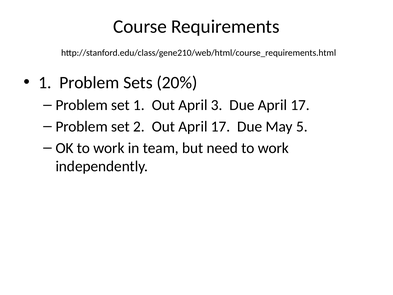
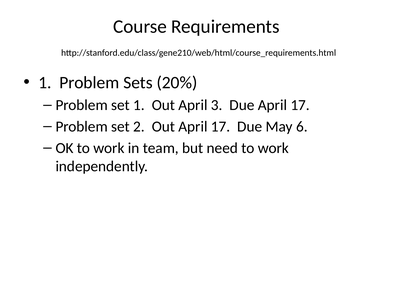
5: 5 -> 6 (302, 126)
